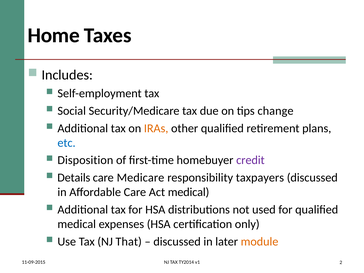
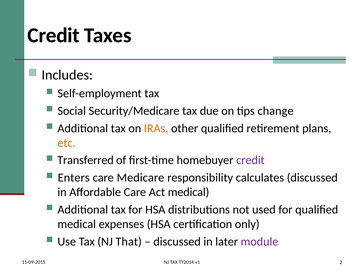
Home: Home -> Credit (54, 35)
etc colour: blue -> orange (67, 143)
Disposition: Disposition -> Transferred (85, 160)
Details: Details -> Enters (74, 178)
taxpayers: taxpayers -> calculates (260, 178)
module colour: orange -> purple (260, 242)
